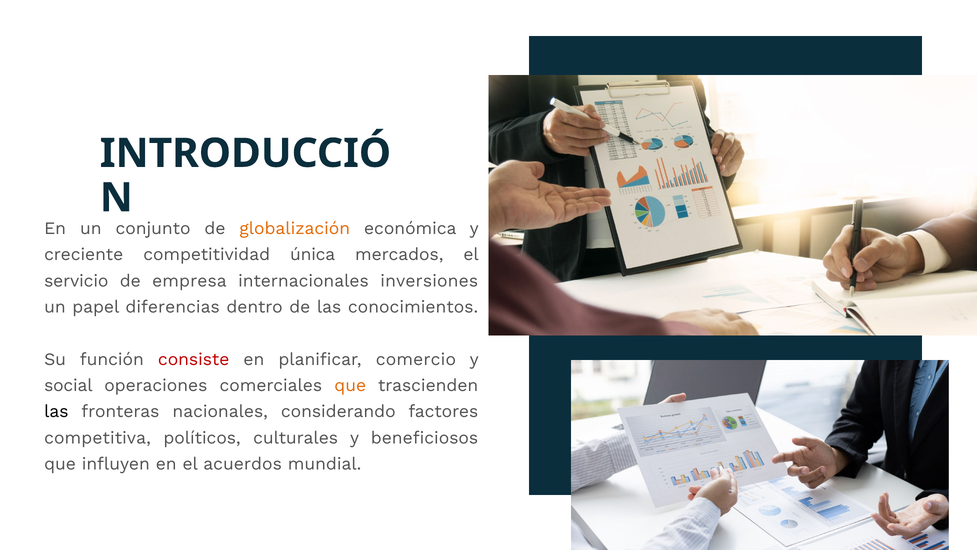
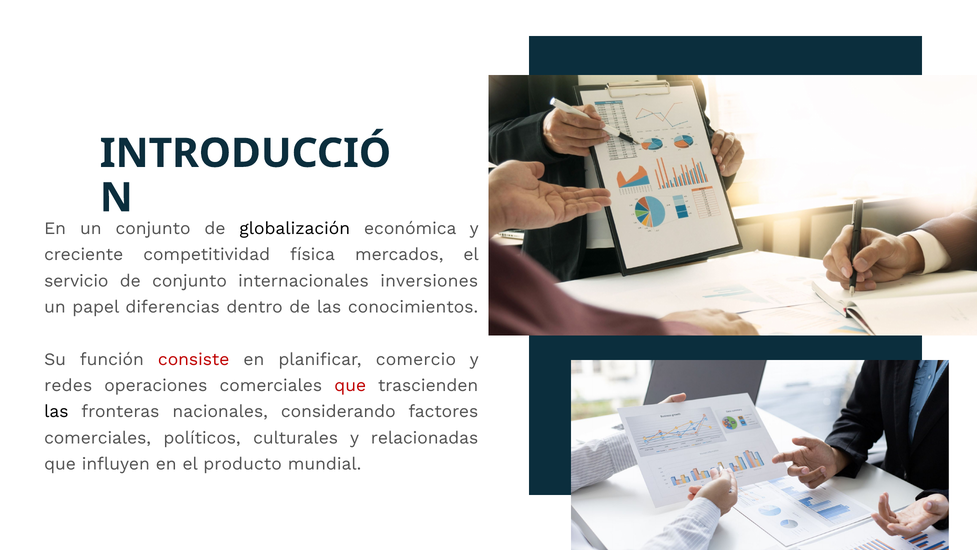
globalización colour: orange -> black (295, 228)
única: única -> física (313, 254)
de empresa: empresa -> conjunto (190, 281)
social: social -> redes (68, 385)
que colour: orange -> red (350, 385)
competitiva: competitiva -> comerciales (98, 438)
beneficiosos: beneficiosos -> relacionadas (425, 438)
acuerdos: acuerdos -> producto (243, 464)
